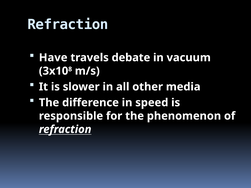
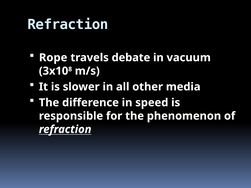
Have: Have -> Rope (53, 58)
